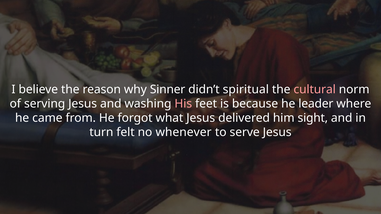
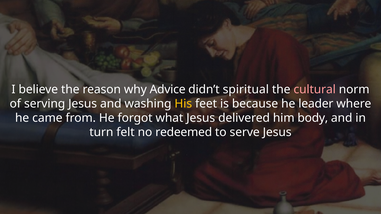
Sinner: Sinner -> Advice (168, 90)
His colour: pink -> yellow (183, 104)
sight: sight -> body (313, 118)
whenever: whenever -> redeemed (184, 133)
